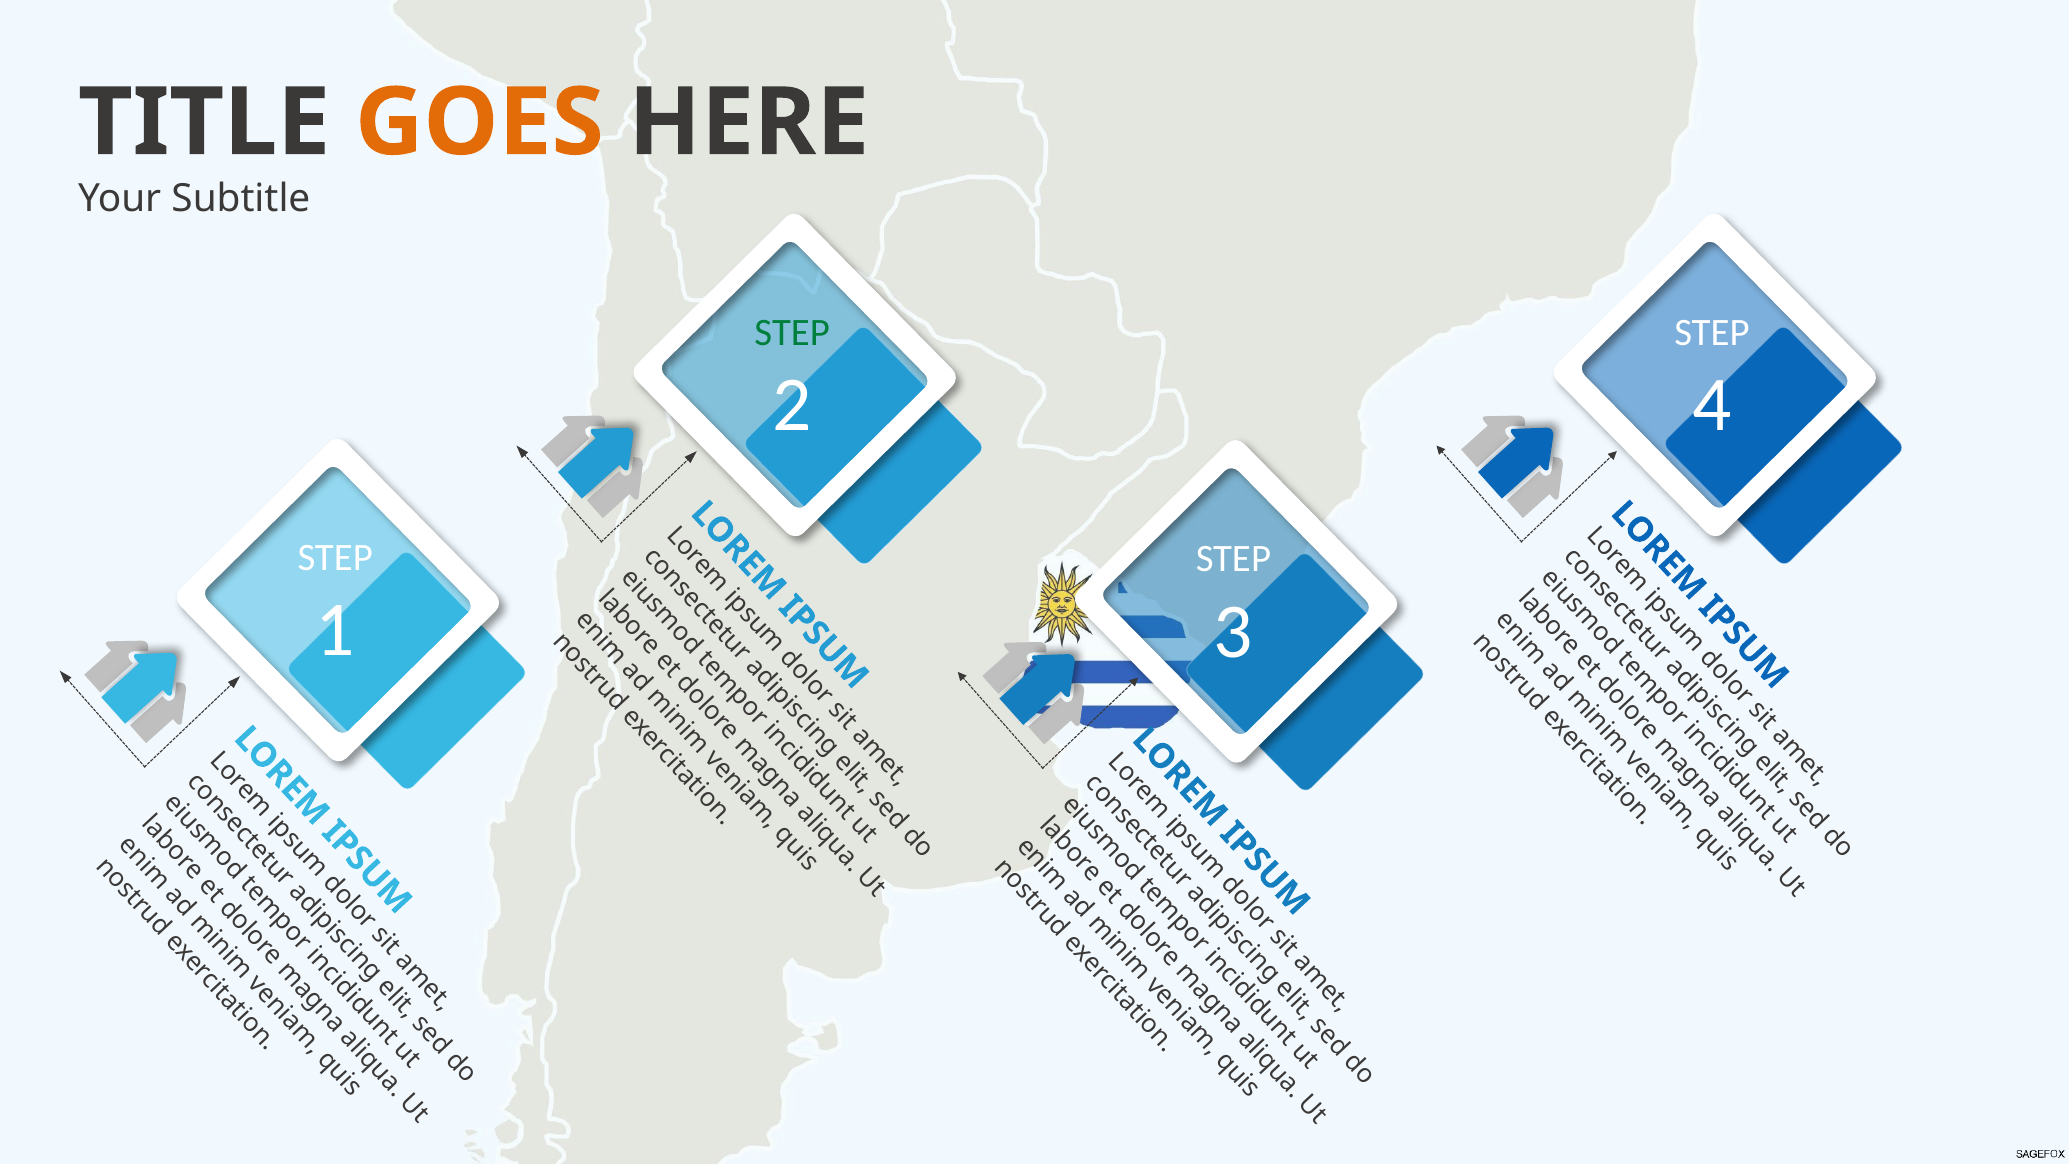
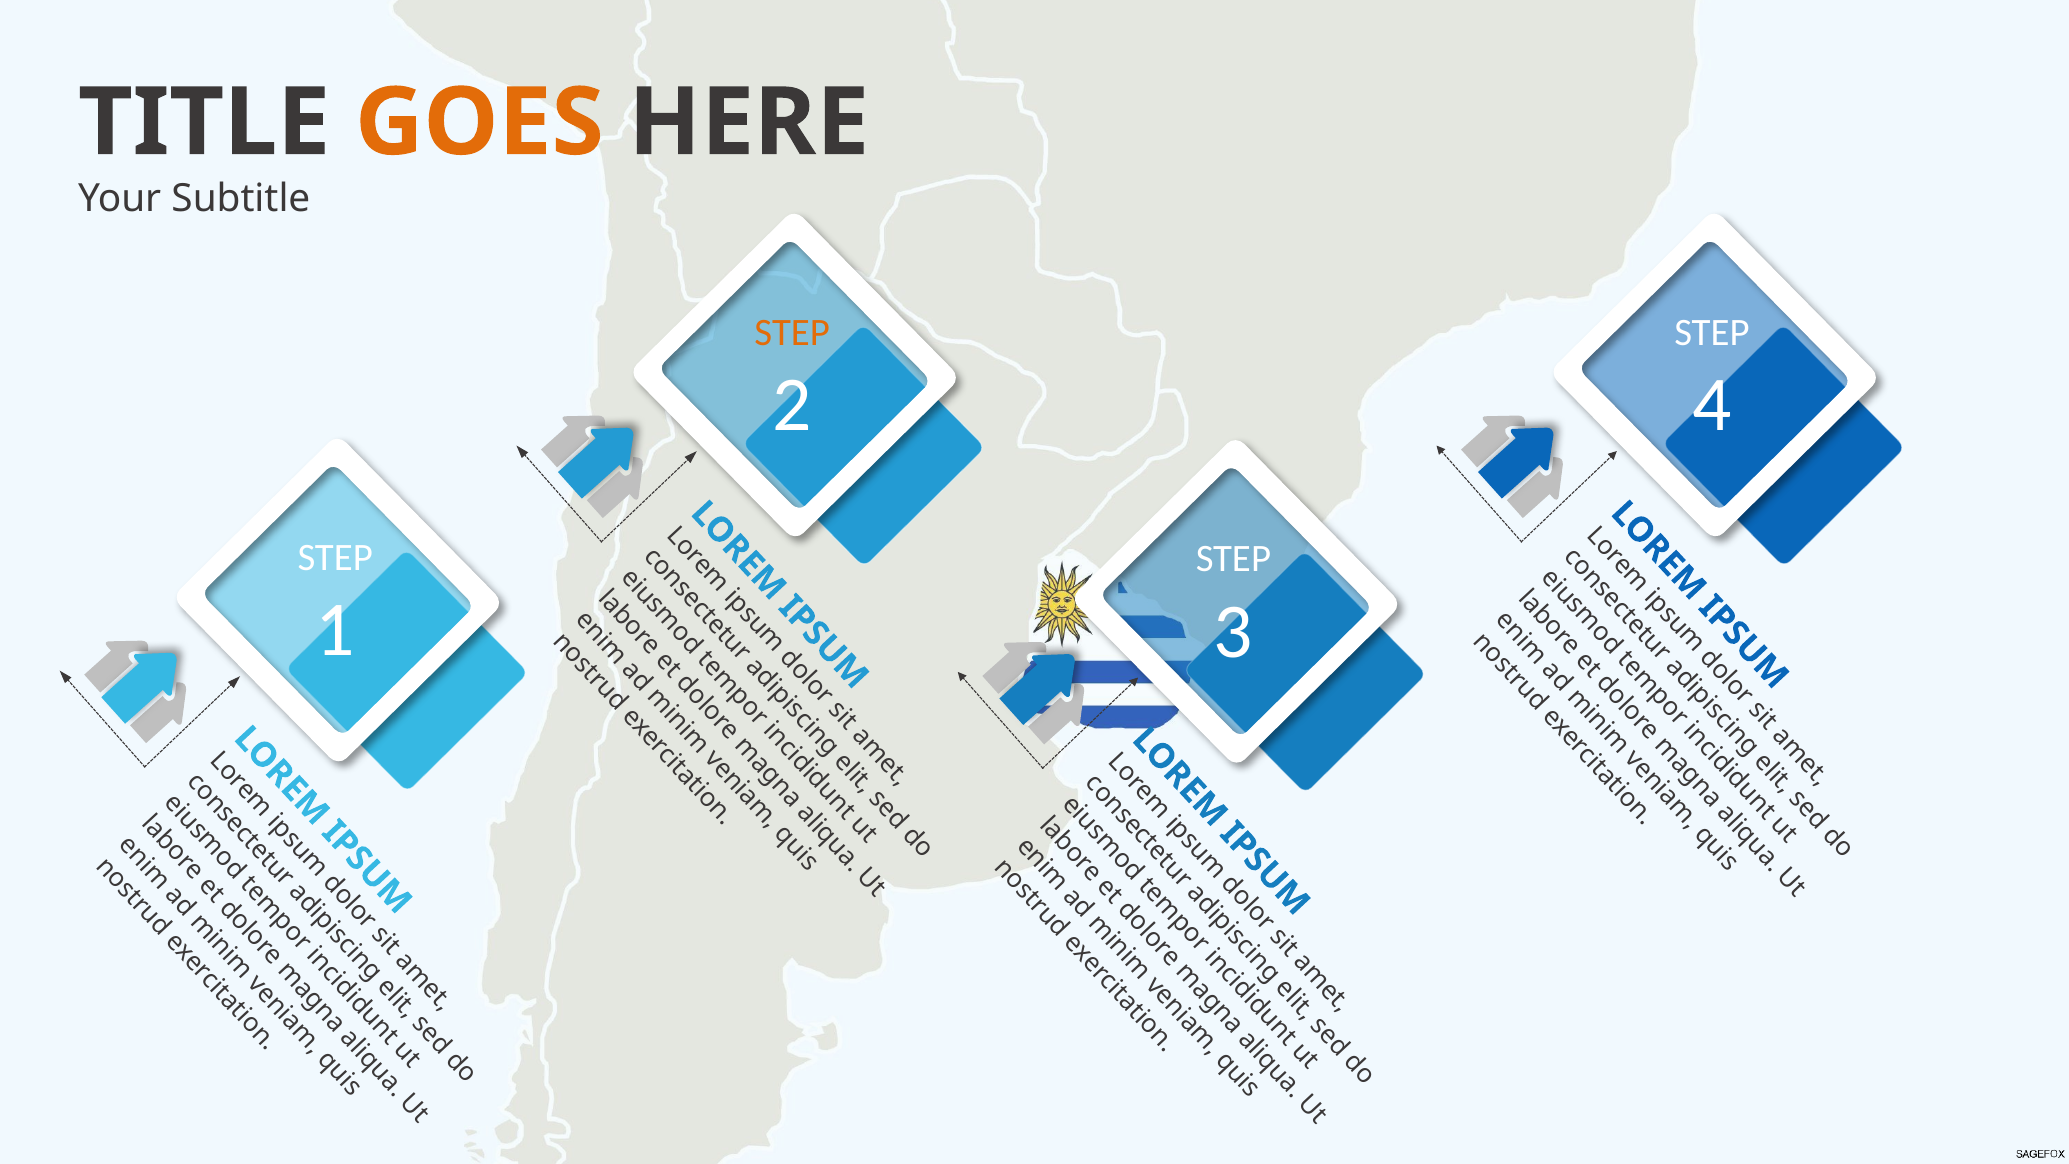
STEP colour: green -> orange (792, 333)
